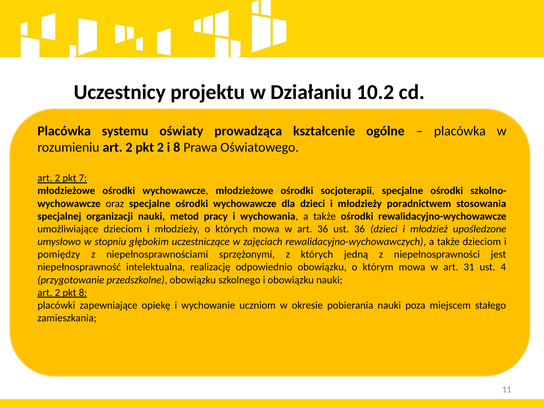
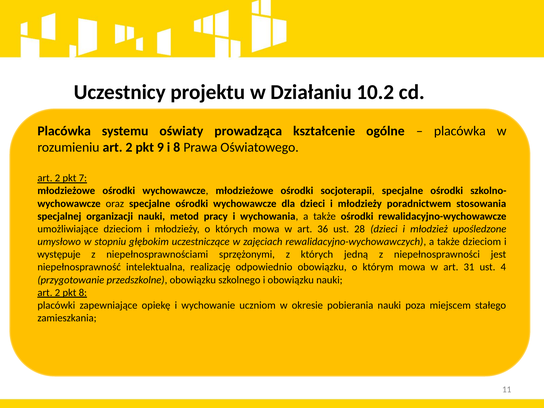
pkt 2: 2 -> 9 (160, 147)
ust 36: 36 -> 28 (360, 229)
pomiędzy: pomiędzy -> występuje (59, 254)
